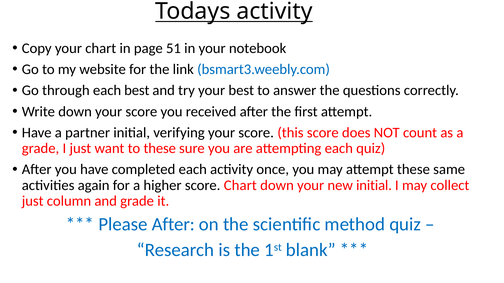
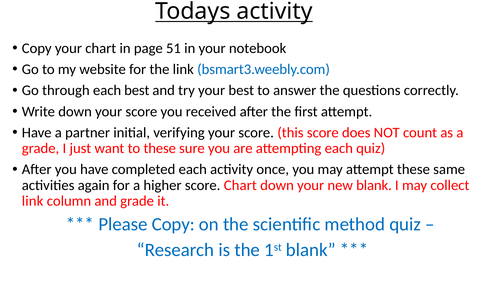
new initial: initial -> blank (374, 186)
just: just -> link (33, 201)
Please After: After -> Copy (173, 225)
